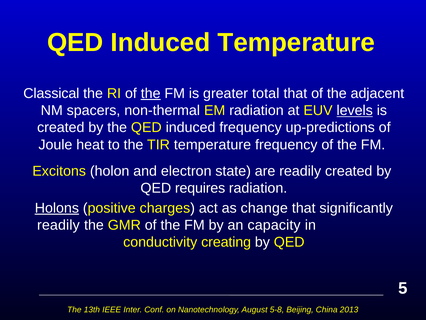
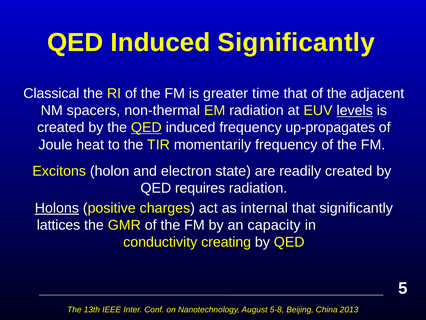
Induced Temperature: Temperature -> Significantly (296, 43)
the underline: present -> none (151, 93)
total: total -> time (266, 93)
QED underline: none -> present (146, 127)
up-predictions: up-predictions -> up-propagates (330, 127)
TIR temperature: temperature -> momentarily (213, 144)
change: change -> internal (264, 208)
readily: readily -> lattices (59, 225)
